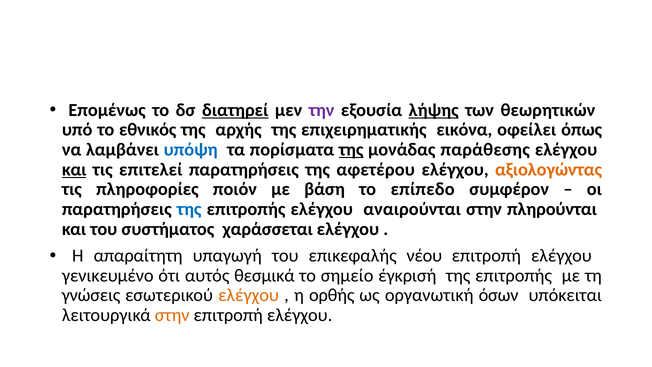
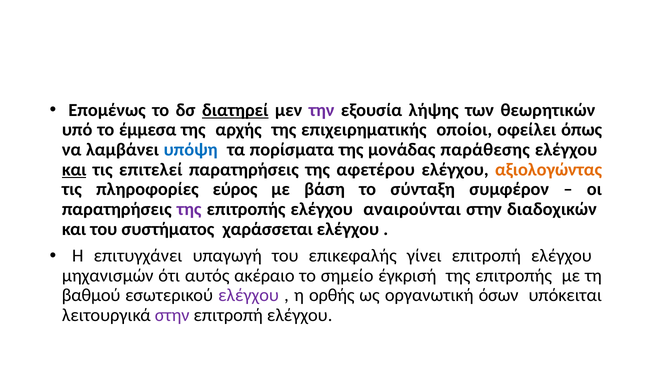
λήψης underline: present -> none (434, 110)
εθνικός: εθνικός -> έμμεσα (148, 130)
εικόνα: εικόνα -> οποίοι (464, 130)
της underline: present -> none (351, 150)
ποιόν: ποιόν -> εύρος (235, 189)
επίπεδο: επίπεδο -> σύνταξη (423, 189)
της colour: blue -> purple (189, 209)
πληρούνται: πληρούνται -> διαδοχικών (552, 209)
απαραίτητη: απαραίτητη -> επιτυγχάνει (138, 255)
νέου: νέου -> γίνει (424, 255)
γενικευμένο: γενικευμένο -> μηχανισμών (108, 275)
θεσμικά: θεσμικά -> ακέραιο (264, 275)
γνώσεις: γνώσεις -> βαθμού (91, 295)
ελέγχου colour: orange -> purple (249, 295)
στην colour: orange -> purple (172, 315)
